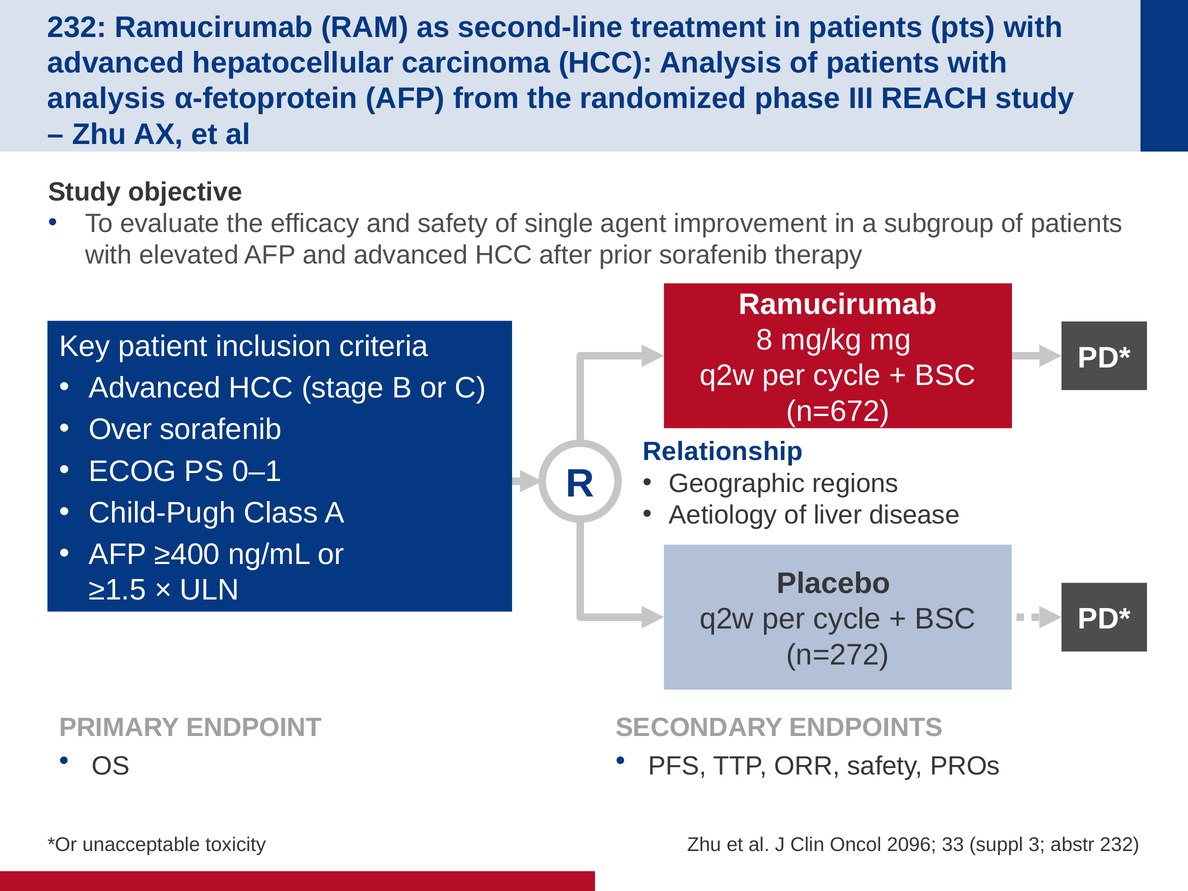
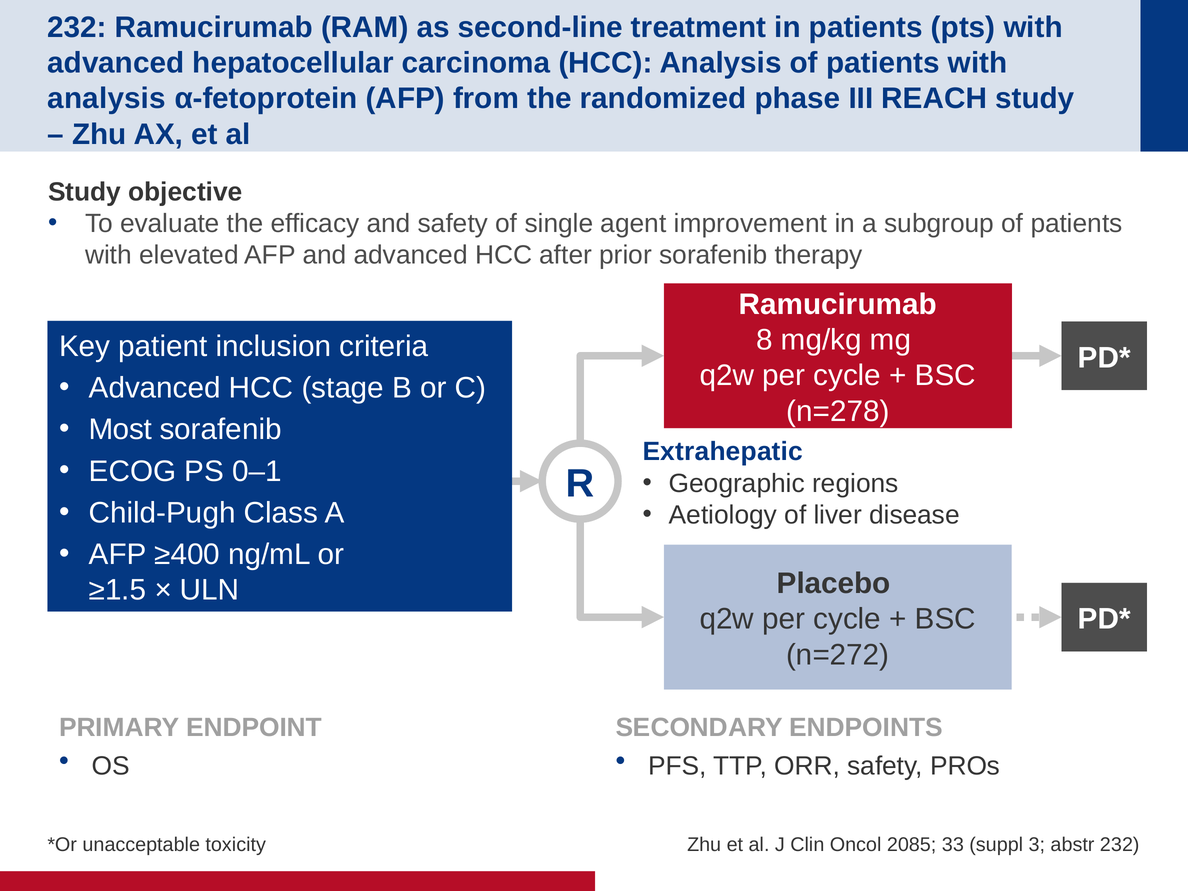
n=672: n=672 -> n=278 (838, 411)
Over: Over -> Most (120, 430)
Relationship: Relationship -> Extrahepatic (723, 452)
2096: 2096 -> 2085 (912, 845)
